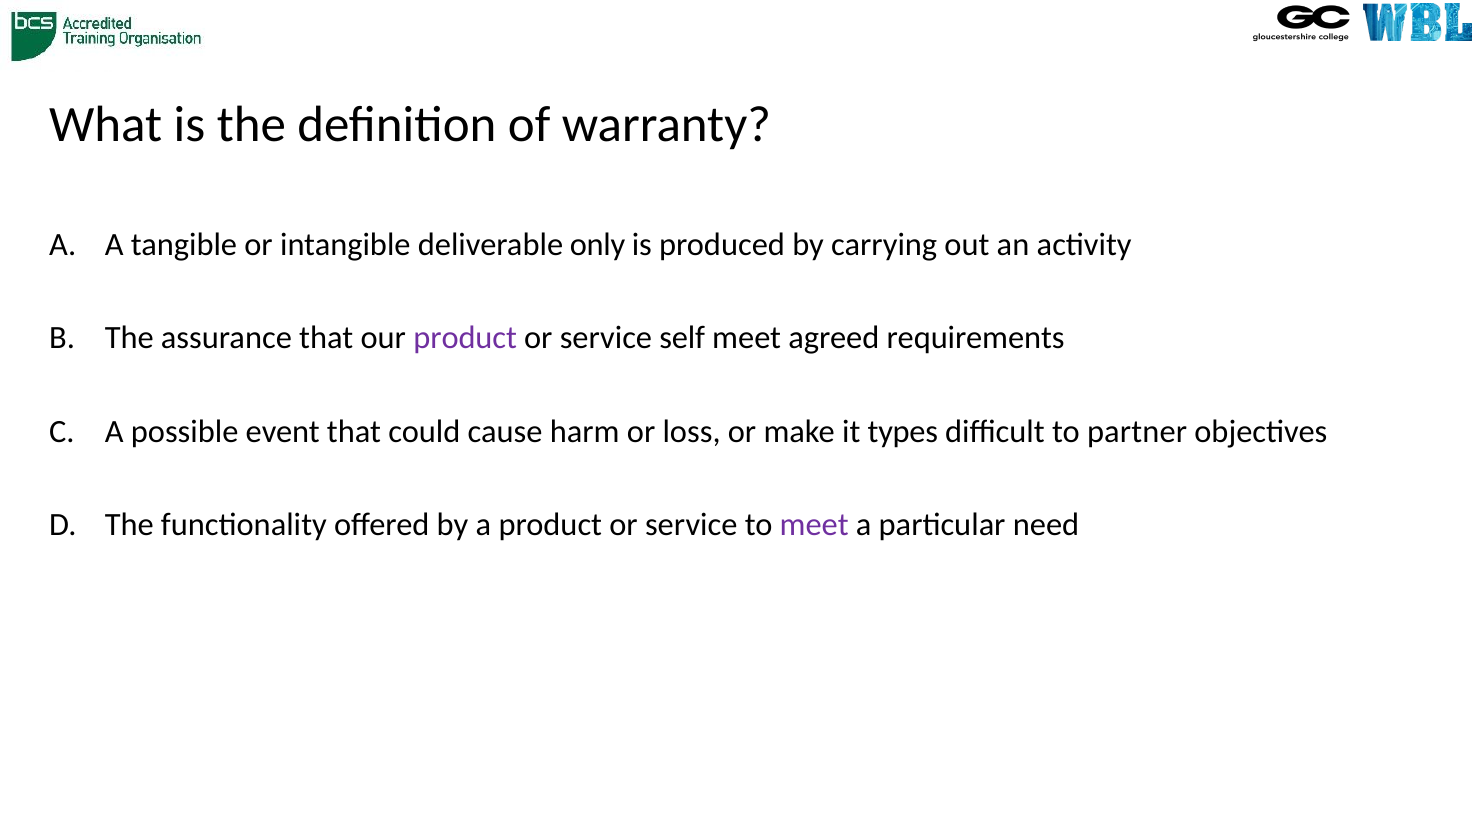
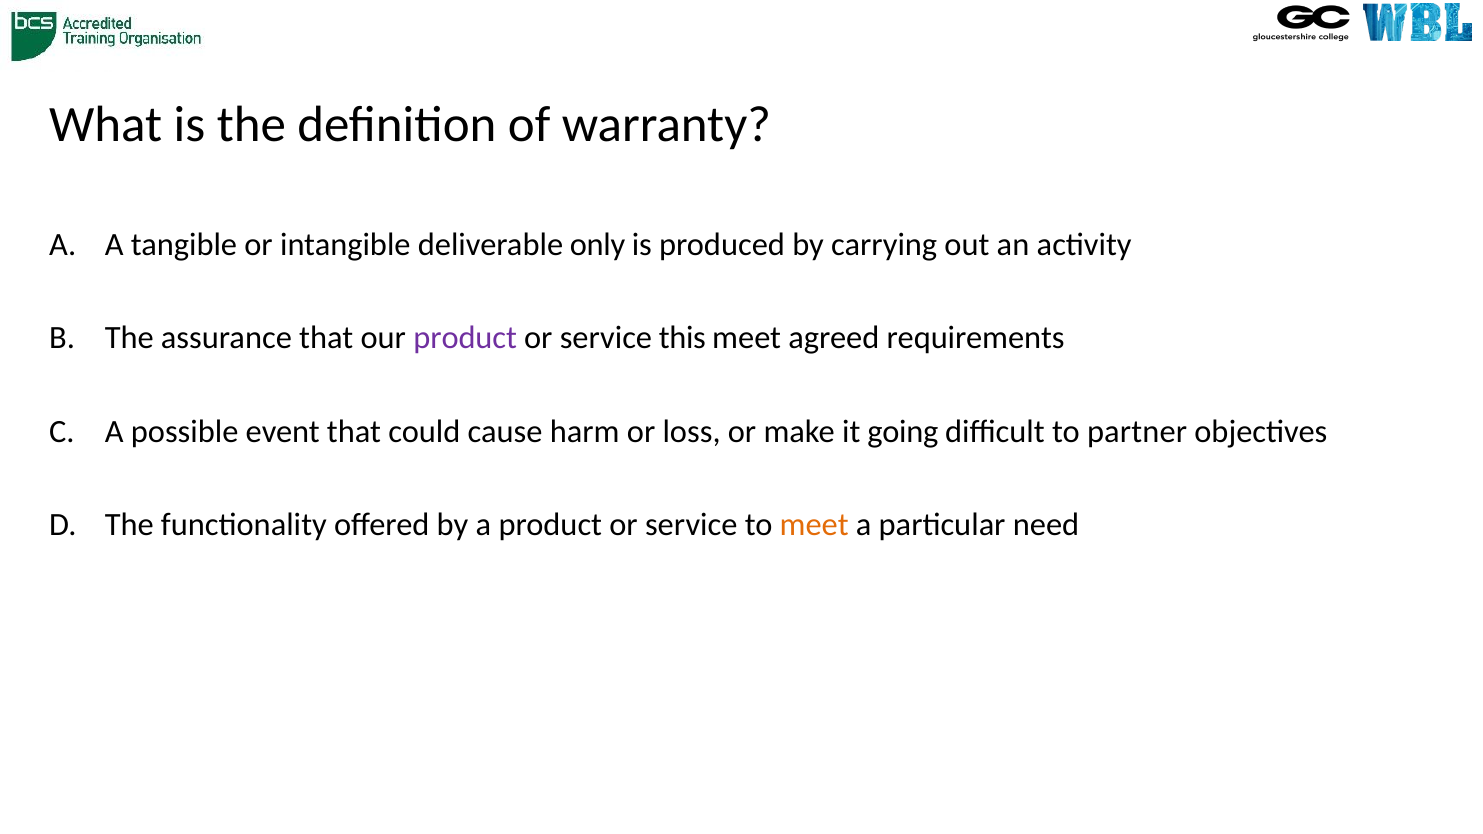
self: self -> this (682, 338)
types: types -> going (903, 431)
meet colour: purple -> orange (814, 525)
